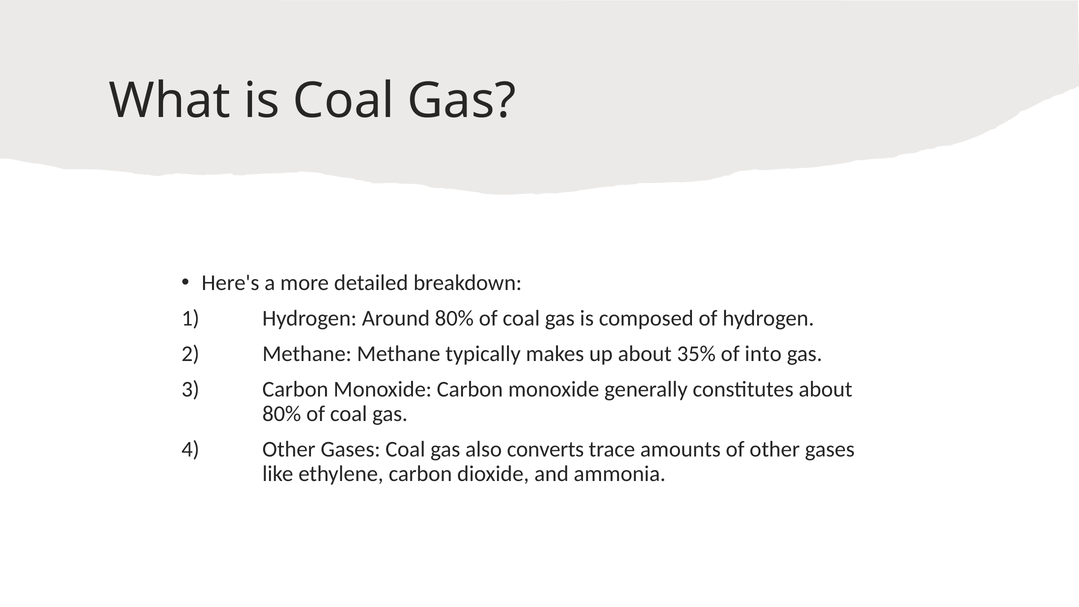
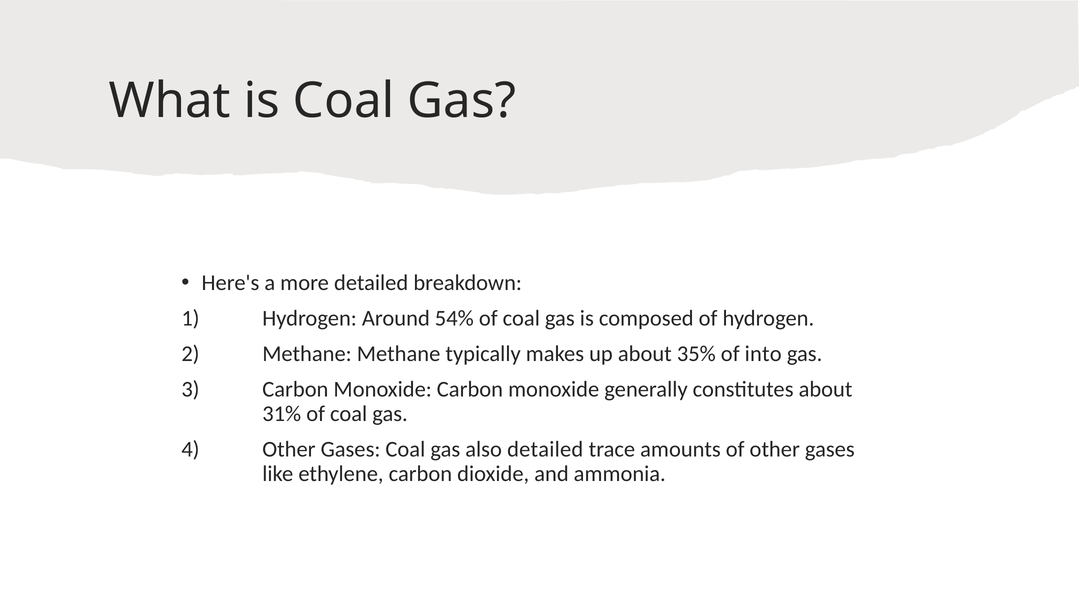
Around 80%: 80% -> 54% (454, 318)
80%: 80% -> 31% (282, 414)
also converts: converts -> detailed (545, 449)
